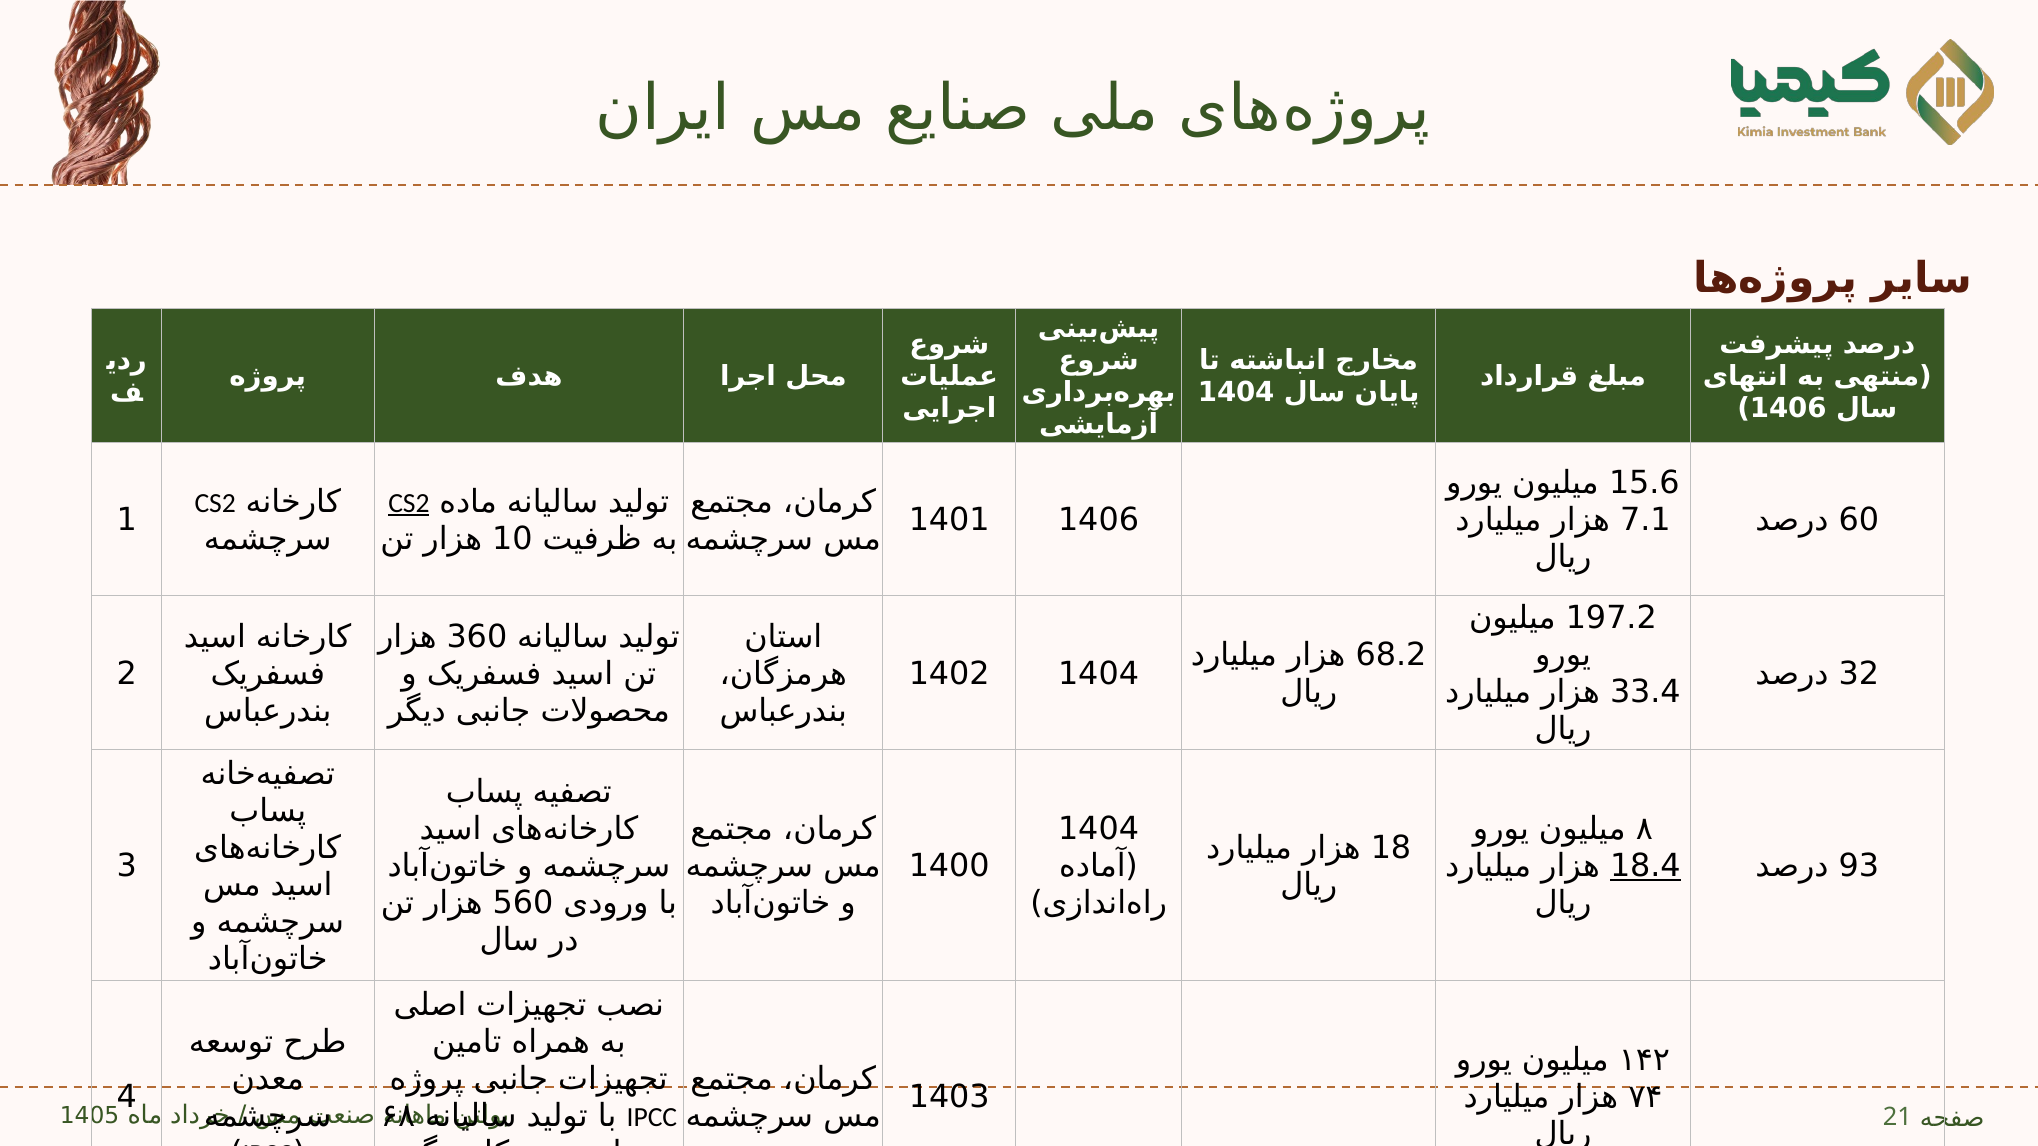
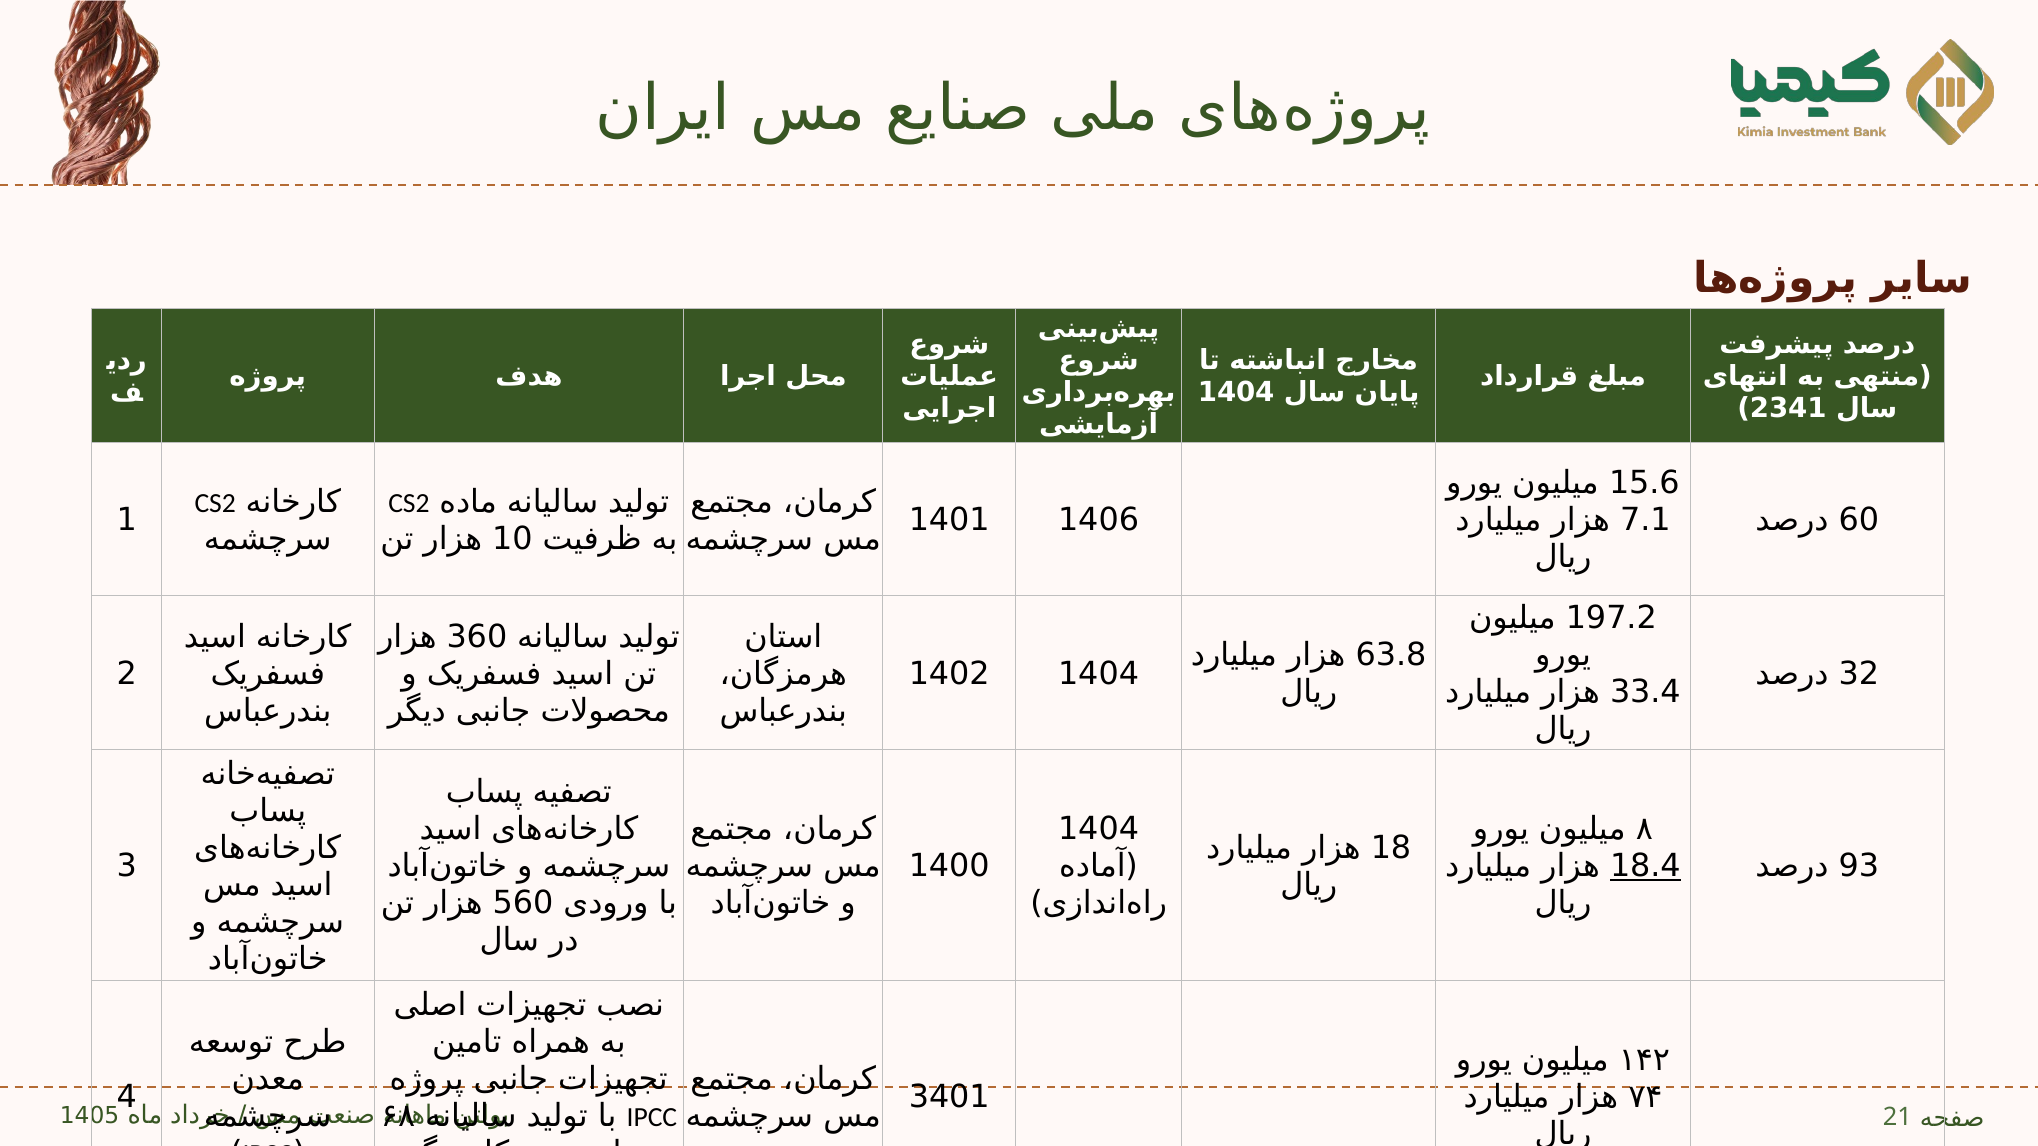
1406: 1406 -> 2341 (1788, 408)
CS2 underline: present -> none (409, 503)
68.2: 68.2 -> 63.8 (1391, 655)
1403: 1403 -> 3401 (949, 1098)
